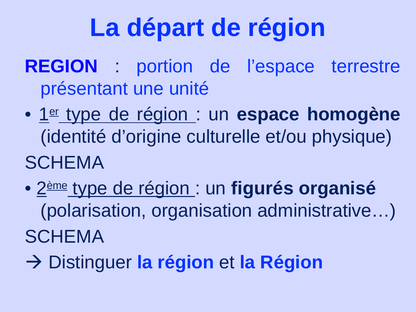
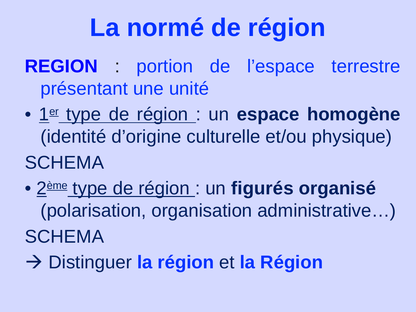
départ: départ -> normé (165, 28)
